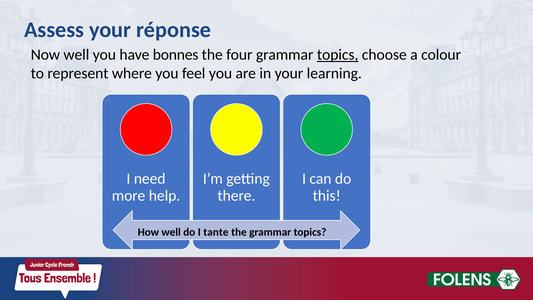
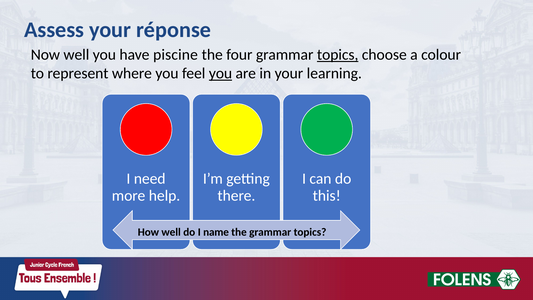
bonnes: bonnes -> piscine (175, 55)
you underline: none -> present (221, 73)
tante: tante -> name (216, 232)
